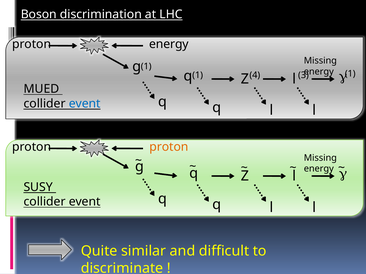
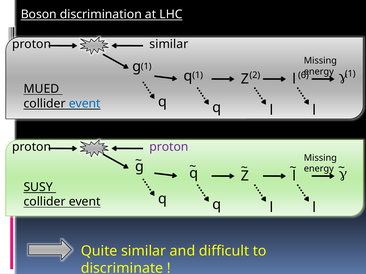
energy: energy -> similar (169, 44)
4: 4 -> 2 (255, 75)
3: 3 -> 6 (303, 75)
proton colour: orange -> purple (169, 147)
